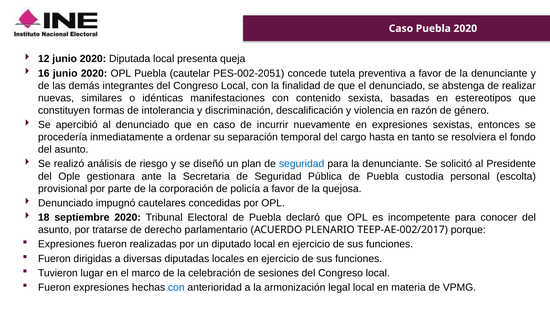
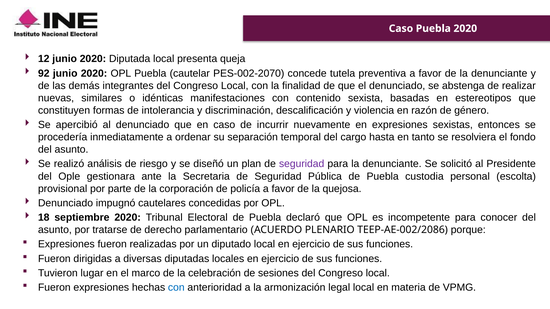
16: 16 -> 92 (44, 73)
PES-002-2051: PES-002-2051 -> PES-002-2070 (249, 73)
seguridad colour: blue -> purple (302, 164)
TEEP-AE-002/2017: TEEP-AE-002/2017 -> TEEP-AE-002/2086 (403, 230)
